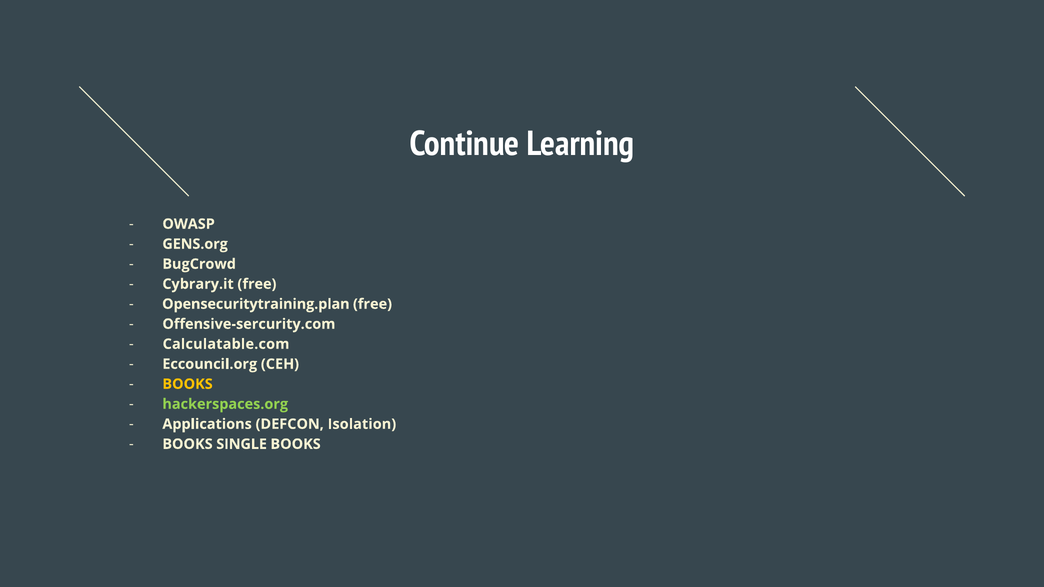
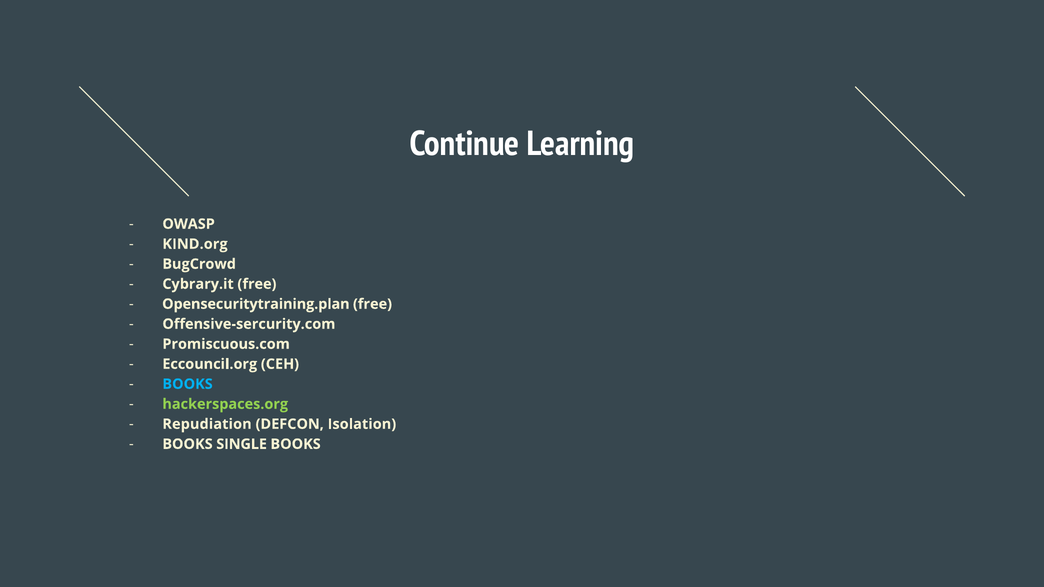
GENS.org: GENS.org -> KIND.org (195, 244)
Calculatable.com: Calculatable.com -> Promiscuous.com (226, 344)
BOOKS colour: yellow -> light blue (188, 384)
Applications: Applications -> Repudiation (207, 424)
